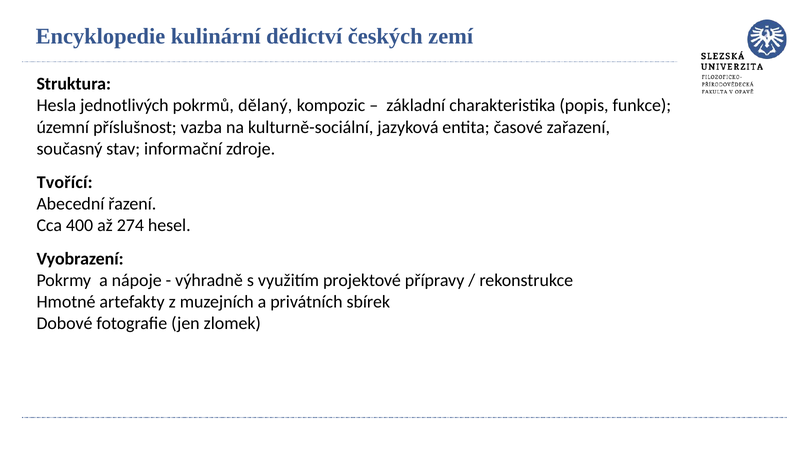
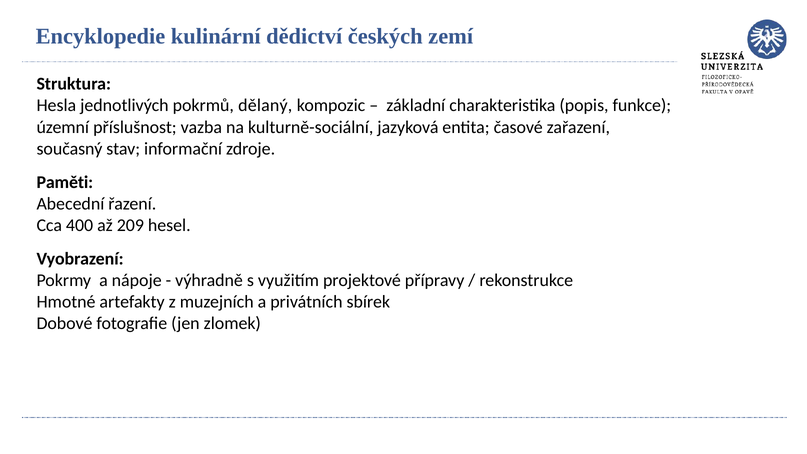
Tvořící: Tvořící -> Paměti (65, 182)
274: 274 -> 209 (130, 225)
